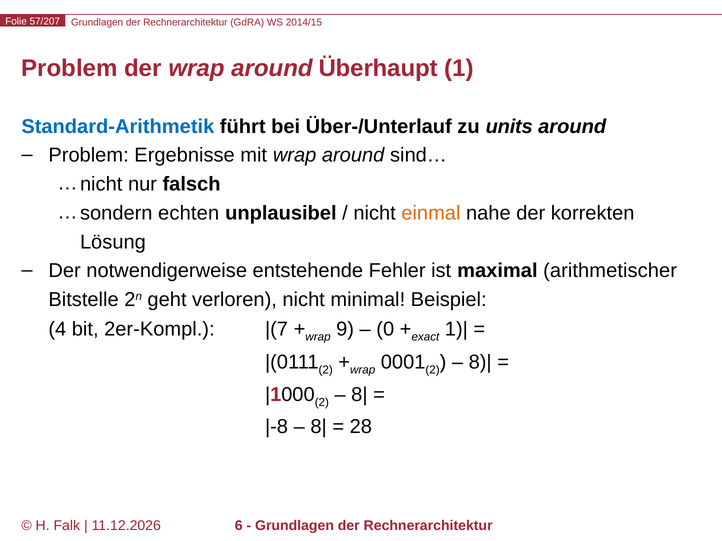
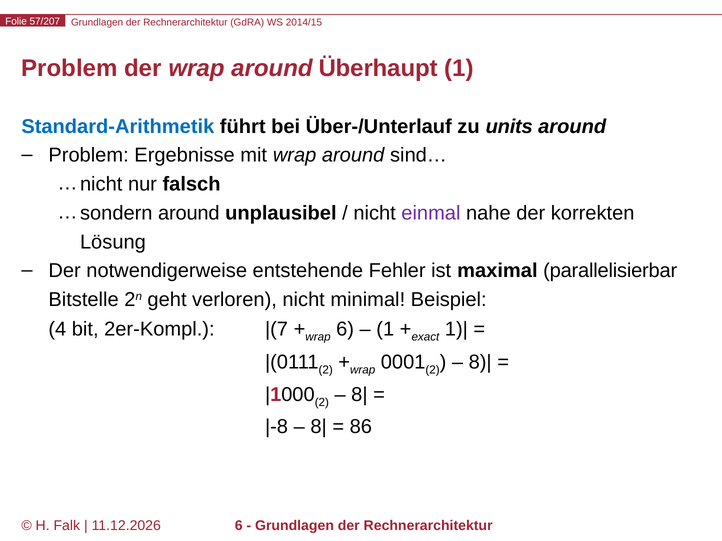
echten: echten -> around (189, 213)
einmal colour: orange -> purple (431, 213)
arithmetischer: arithmetischer -> parallelisierbar (610, 271)
wrap 9: 9 -> 6 (345, 329)
0: 0 -> 1 (385, 329)
28: 28 -> 86 (361, 427)
